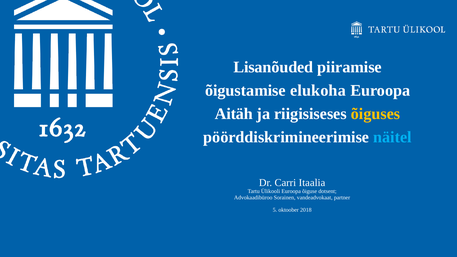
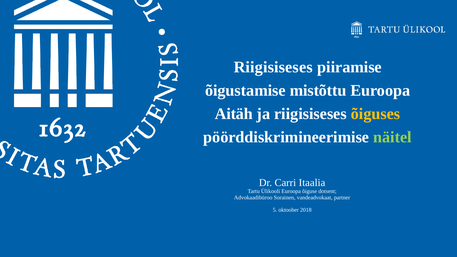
Lisanõuded: Lisanõuded -> Riigisiseses (273, 67)
elukoha: elukoha -> mistõttu (318, 91)
näitel colour: light blue -> light green (392, 137)
